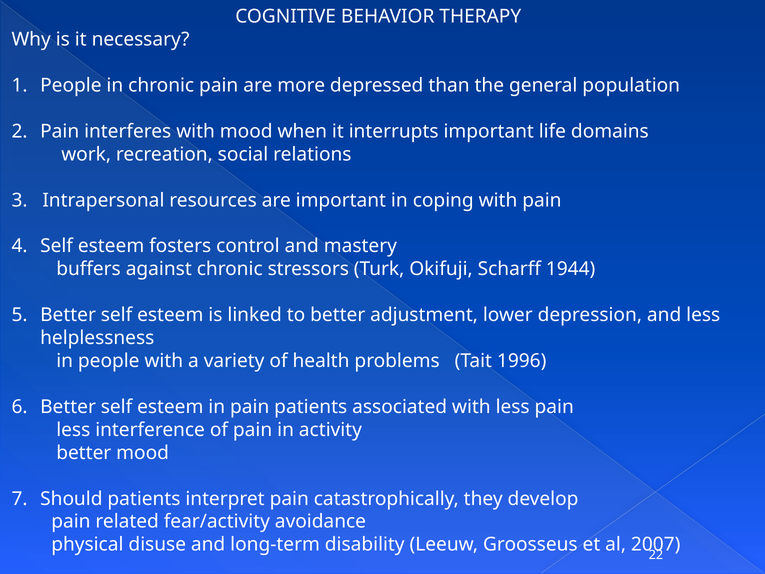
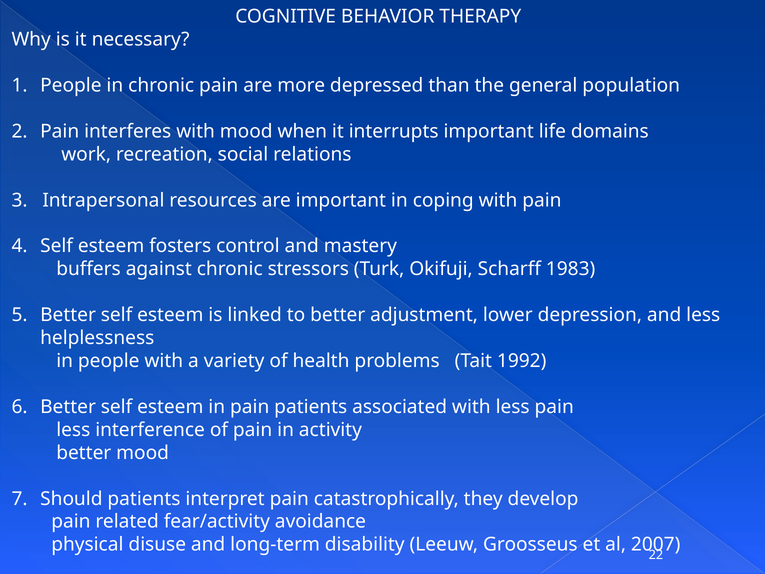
1944: 1944 -> 1983 (571, 269)
1996: 1996 -> 1992 (522, 361)
